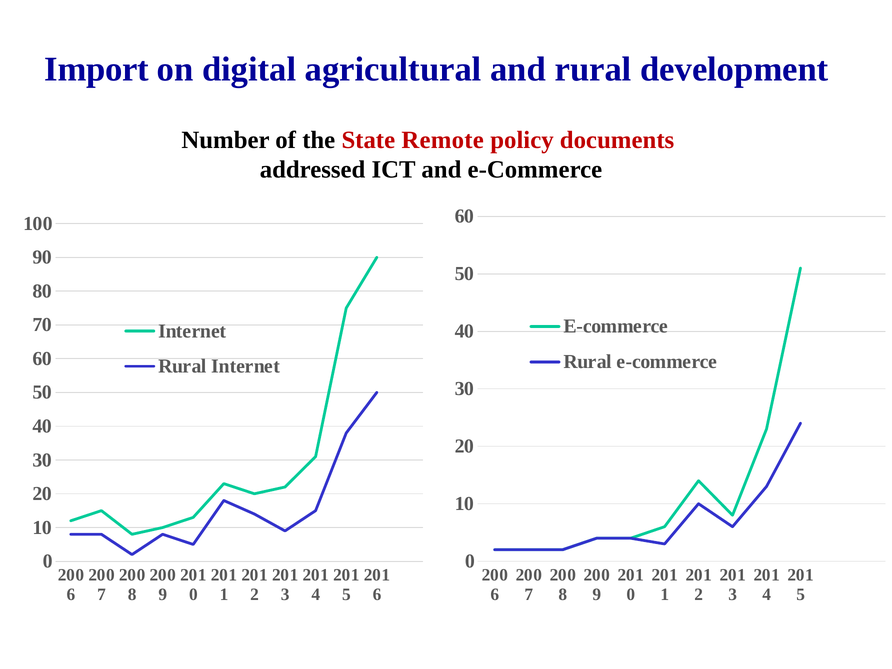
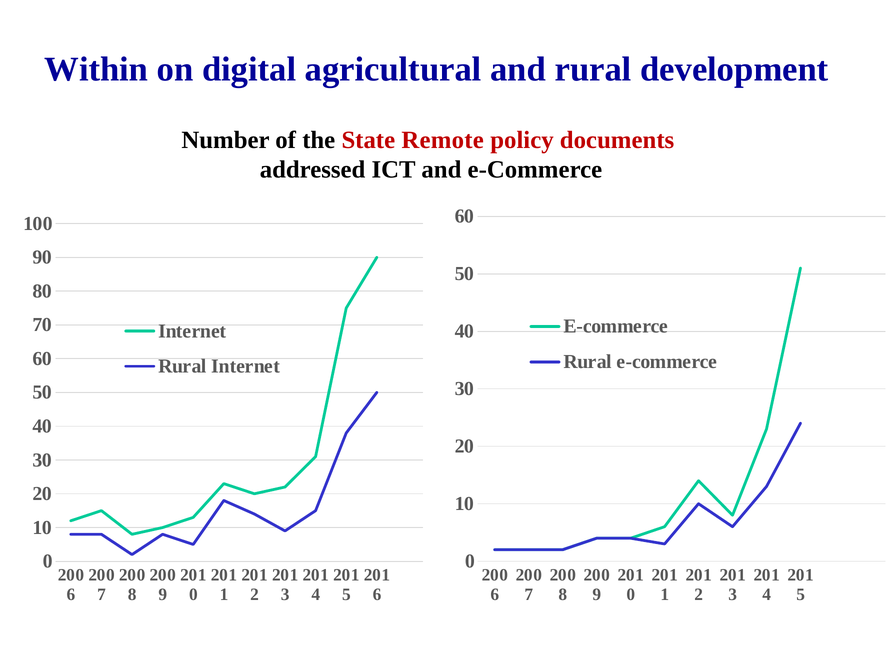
Import: Import -> Within (96, 69)
